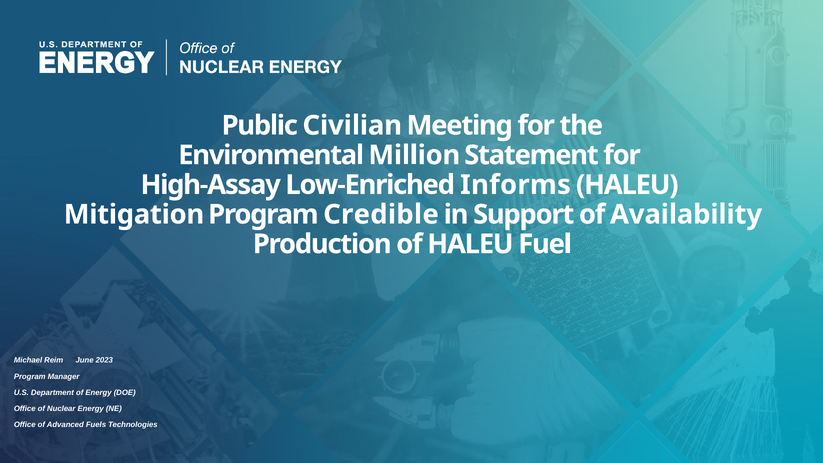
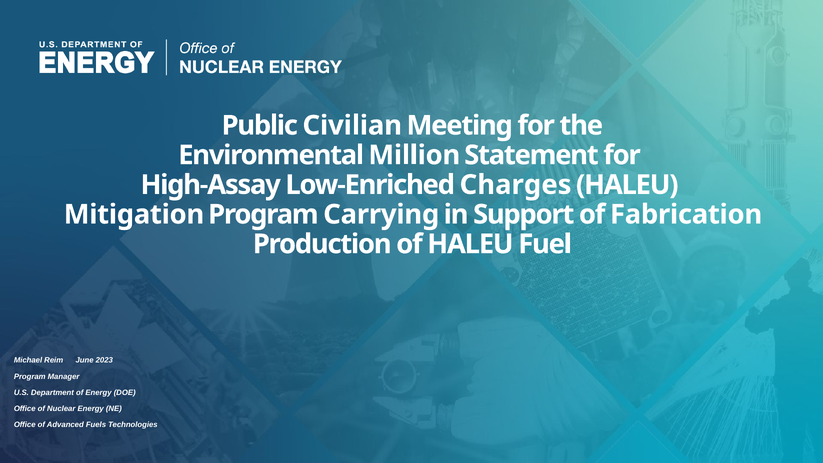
Informs: Informs -> Charges (516, 185)
Credible: Credible -> Carrying (381, 214)
Availability: Availability -> Fabrication (686, 214)
